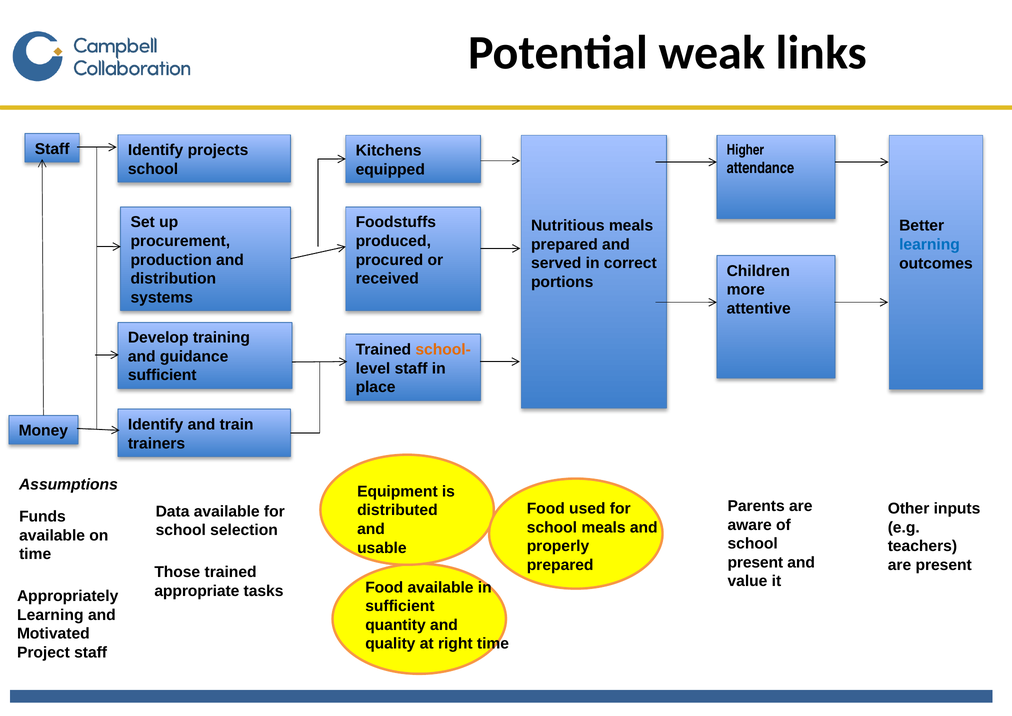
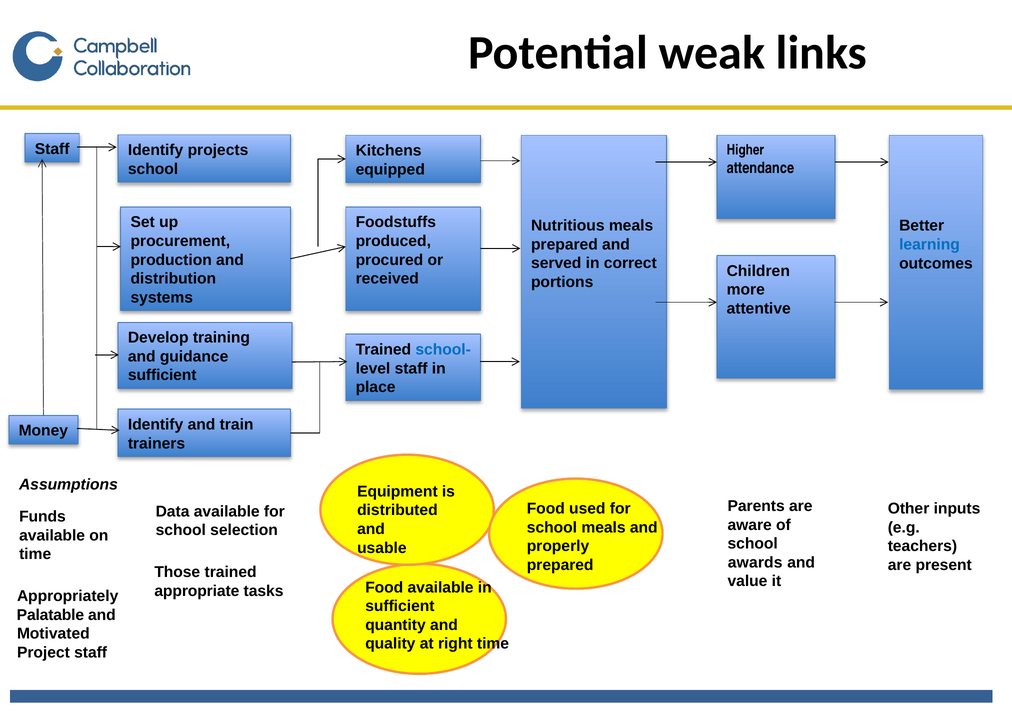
school- colour: orange -> blue (443, 349)
present: present -> awards (755, 562)
Learning: Learning -> Palatable (50, 615)
